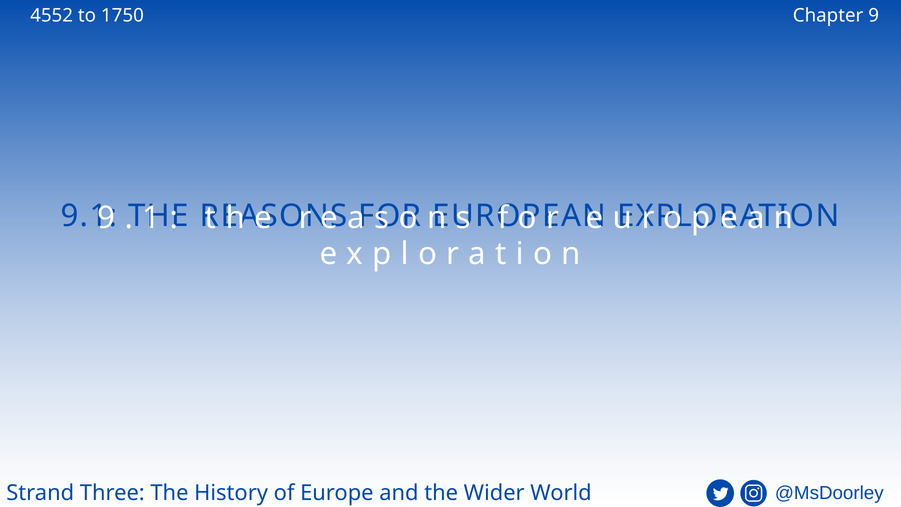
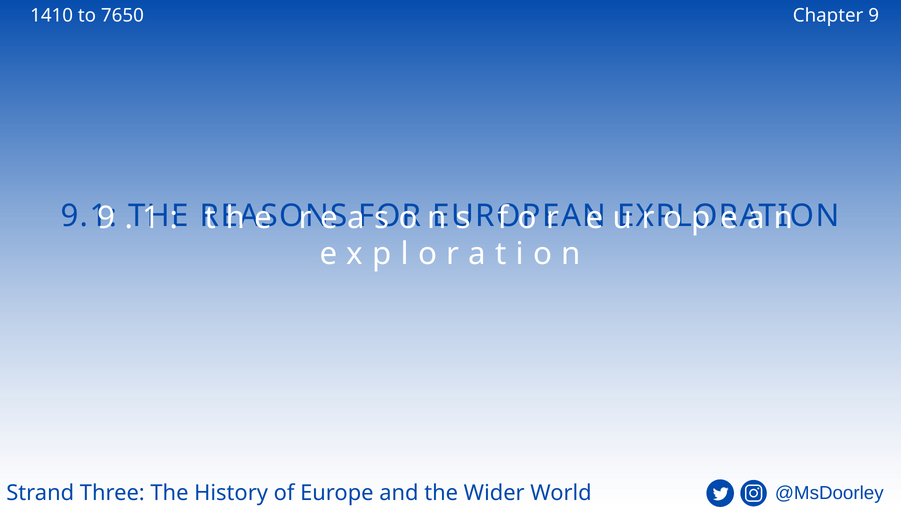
4552: 4552 -> 1410 (52, 16)
1750: 1750 -> 7650 (122, 16)
